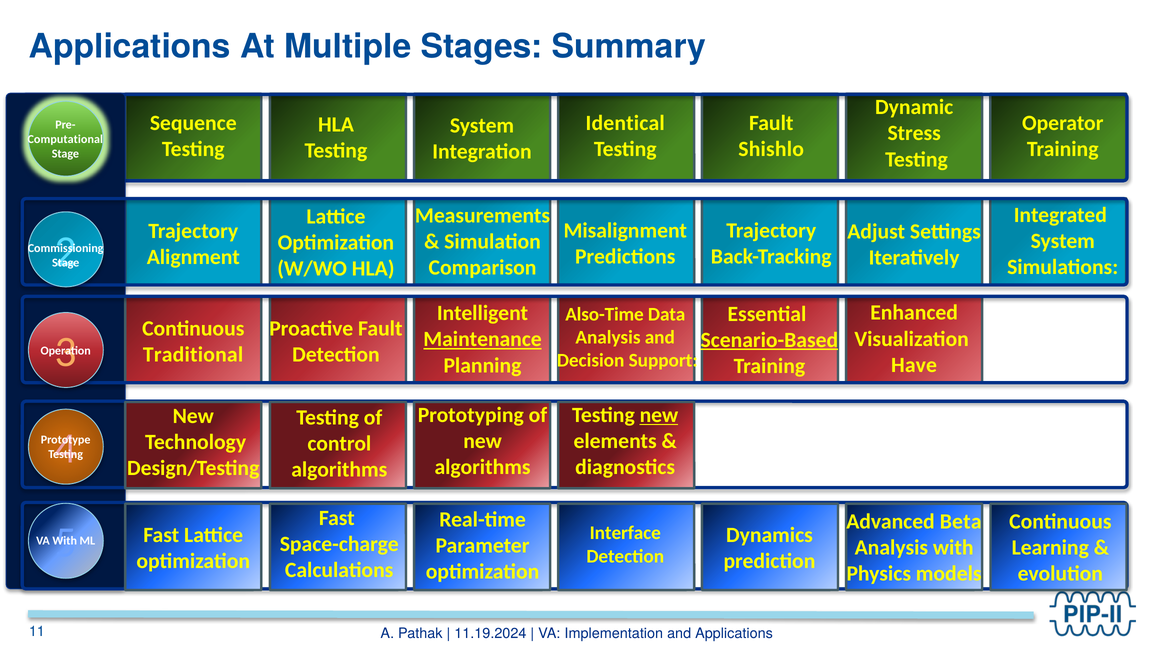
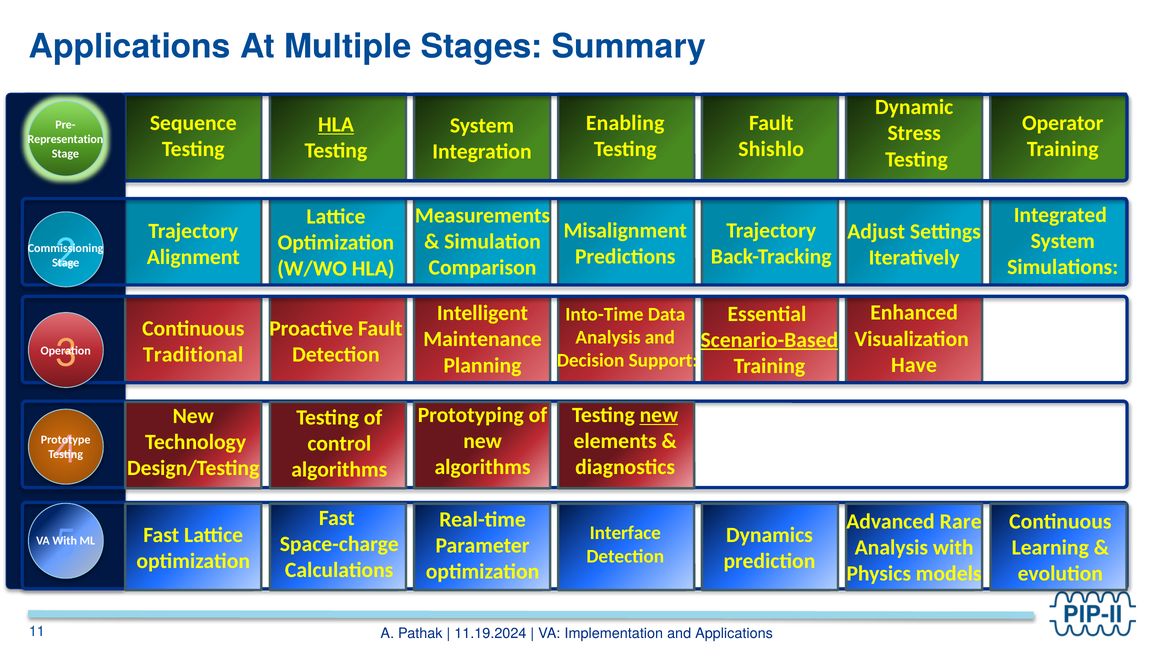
Identical: Identical -> Enabling (625, 123)
HLA underline: none -> present (336, 124)
Computational: Computational -> Representation (65, 139)
Also-Time: Also-Time -> Into-Time (604, 314)
Maintenance underline: present -> none (483, 339)
Beta: Beta -> Rare (961, 521)
